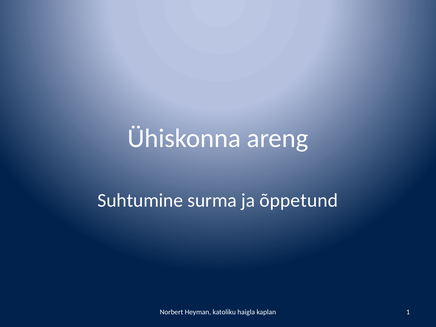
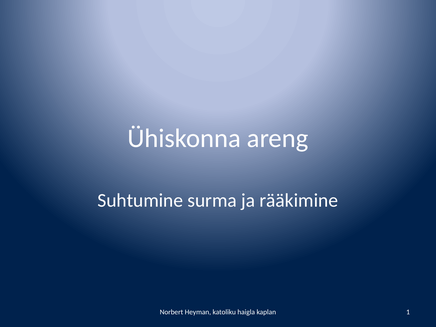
õppetund: õppetund -> rääkimine (299, 200)
